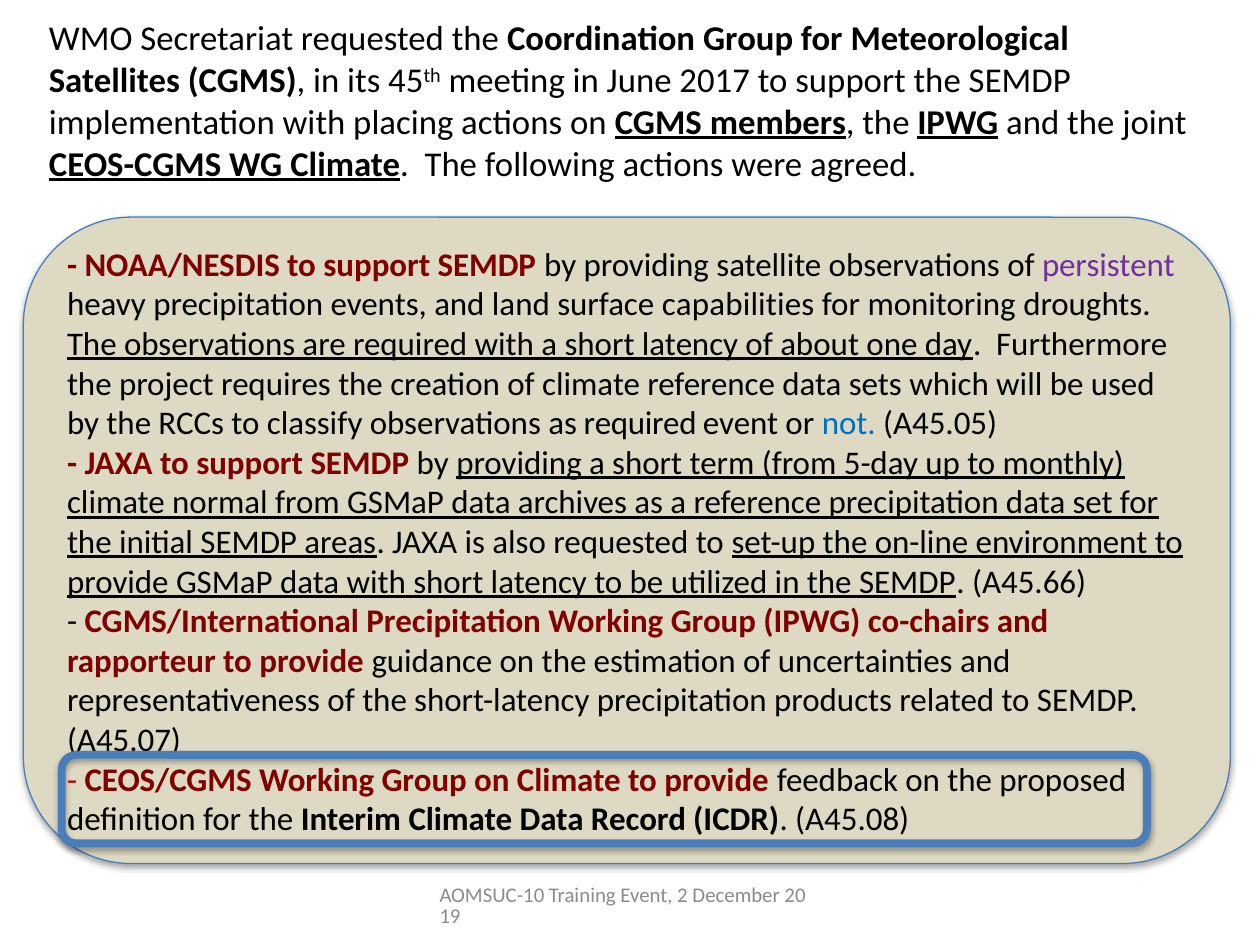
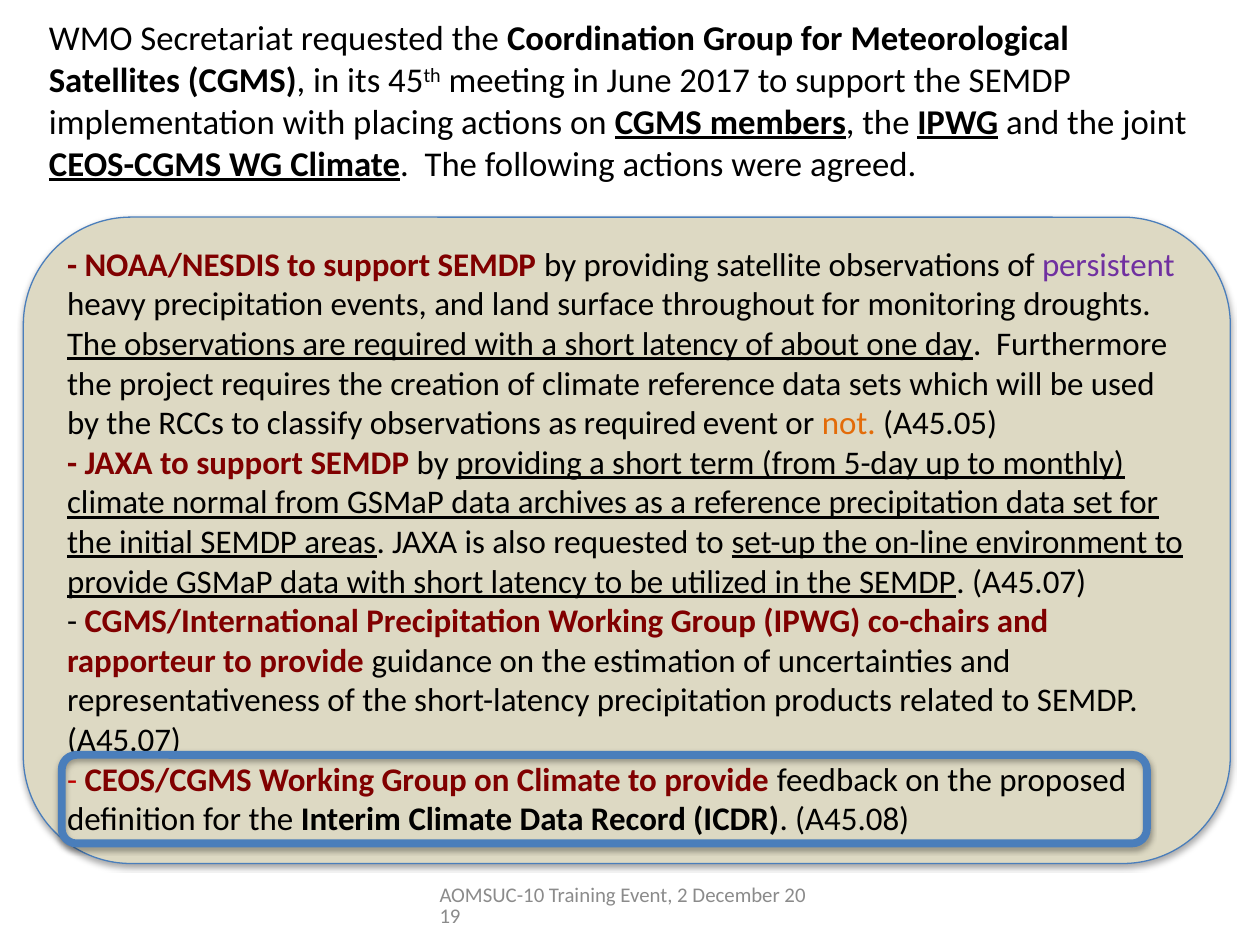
capabilities: capabilities -> throughout (738, 305)
not colour: blue -> orange (849, 424)
the SEMDP A45.66: A45.66 -> A45.07 (1029, 582)
